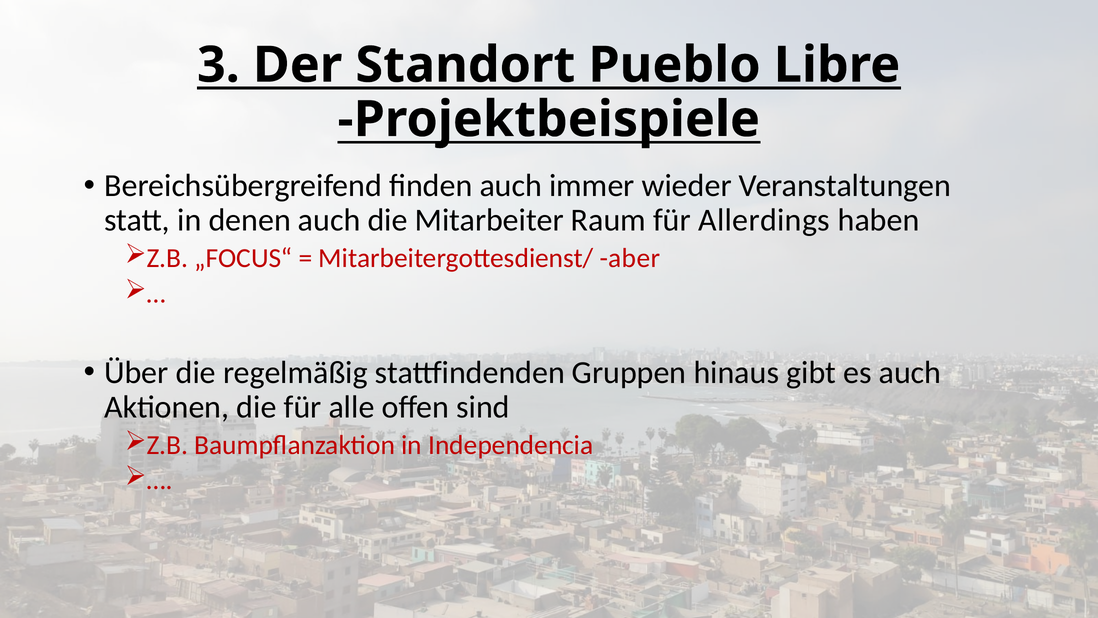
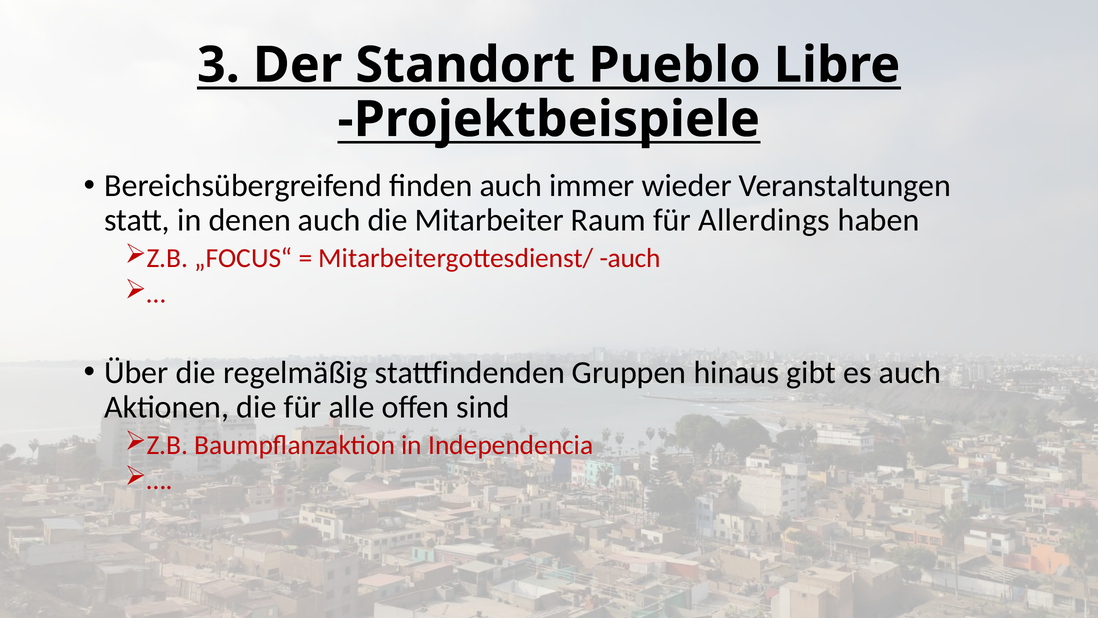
Mitarbeitergottesdienst/ aber: aber -> auch (630, 258)
